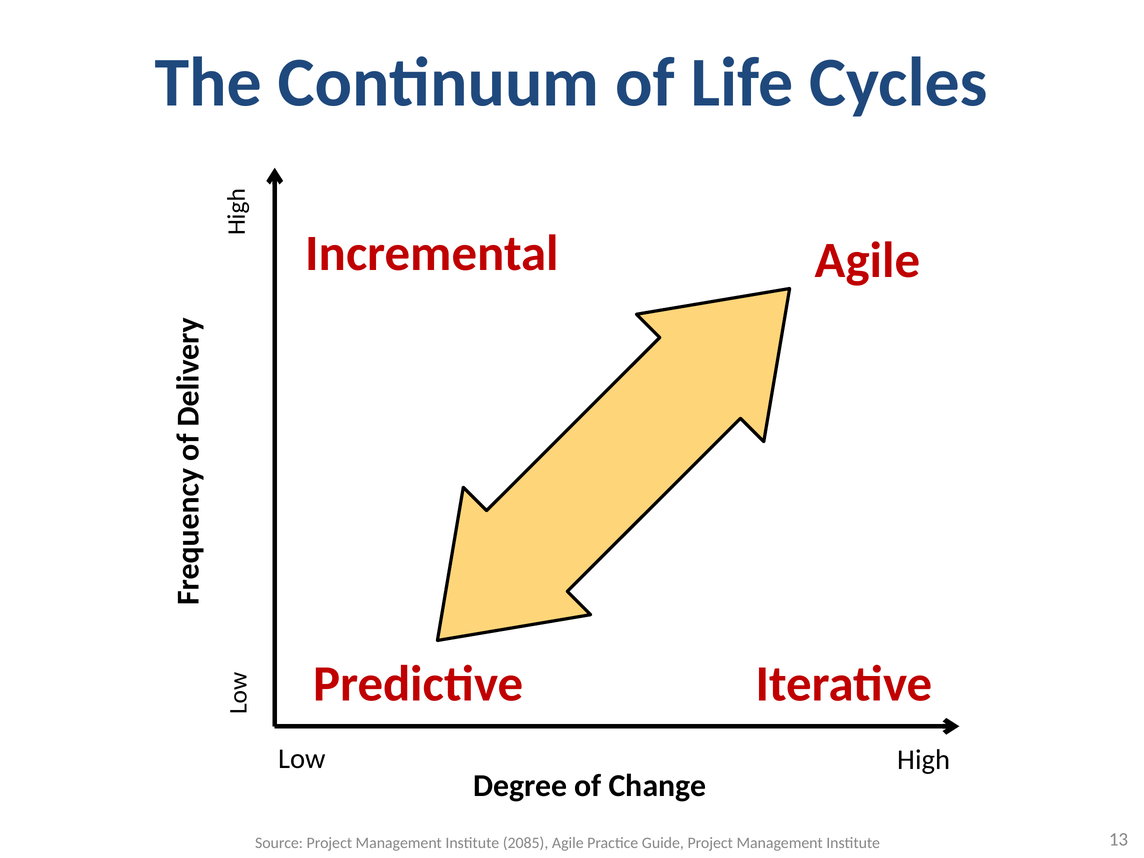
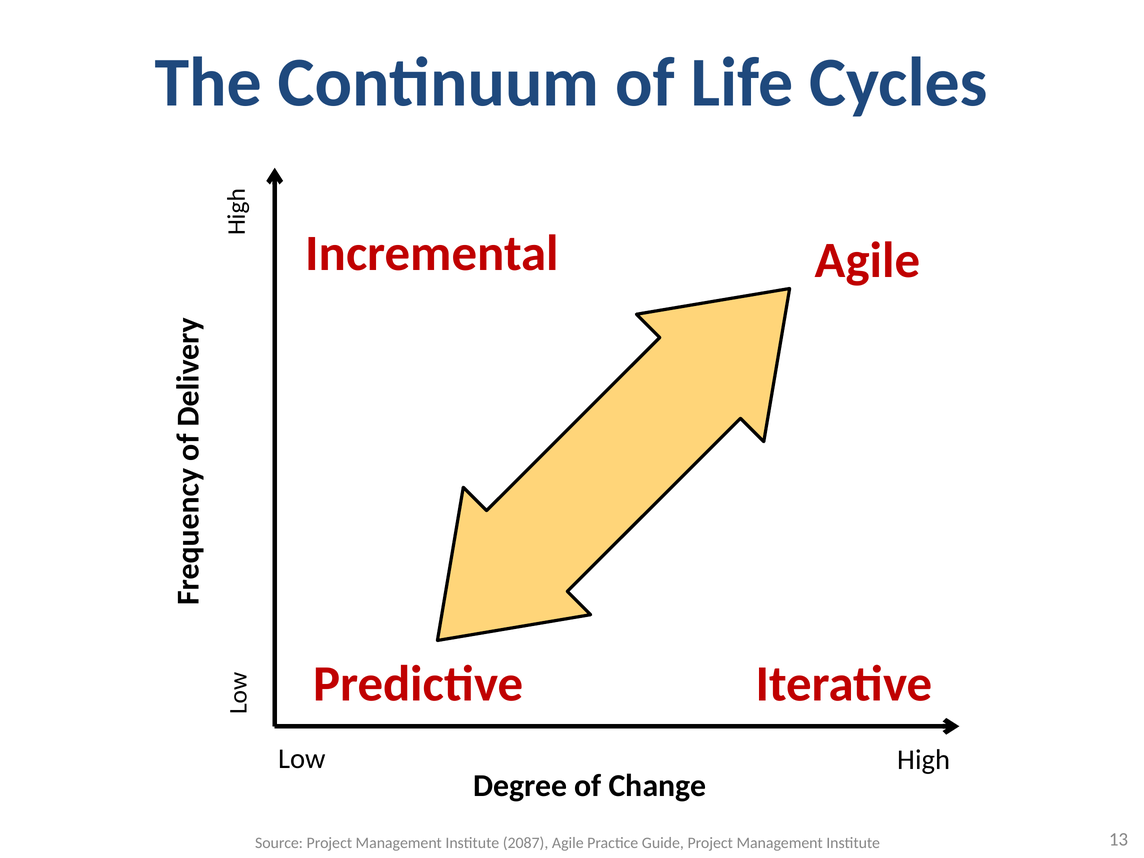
2085: 2085 -> 2087 (526, 843)
